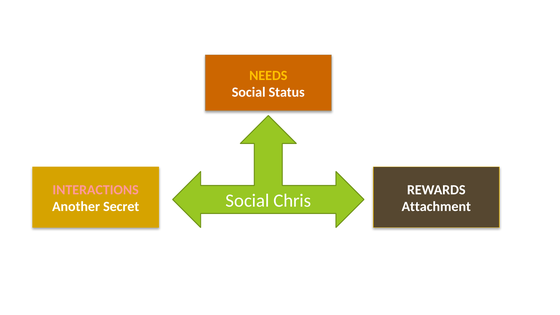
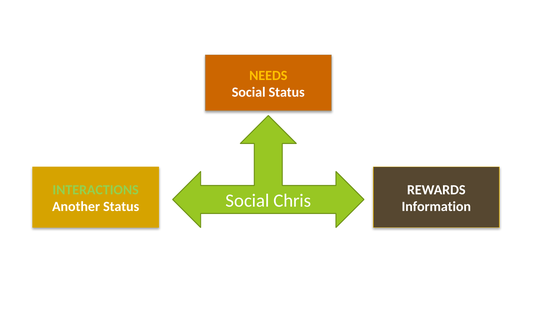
INTERACTIONS colour: pink -> light green (96, 190)
Another Secret: Secret -> Status (121, 207)
Attachment: Attachment -> Information (436, 207)
